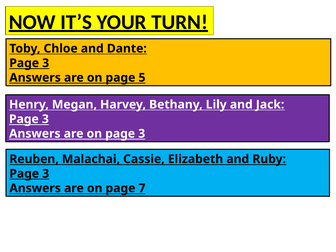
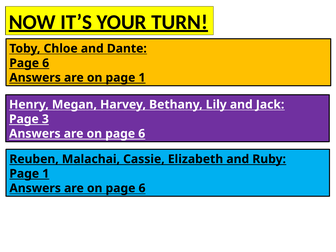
3: 3 -> 6 (46, 63)
on page 5: 5 -> 1 (142, 78)
3: 3 -> 6 (142, 134)
3: 3 -> 1 (46, 174)
7: 7 -> 6 (142, 188)
